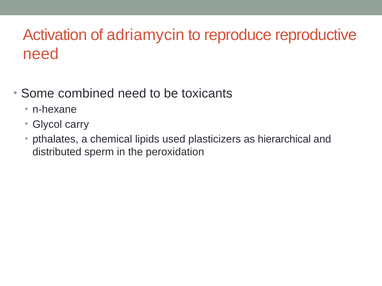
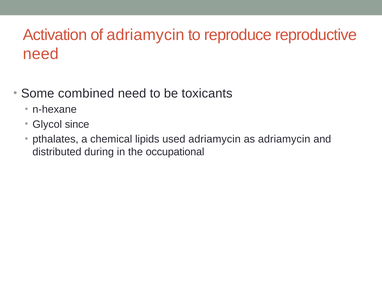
carry: carry -> since (77, 125)
used plasticizers: plasticizers -> adriamycin (215, 139)
as hierarchical: hierarchical -> adriamycin (284, 139)
sperm: sperm -> during (99, 152)
peroxidation: peroxidation -> occupational (175, 152)
